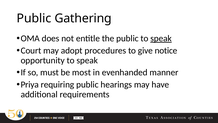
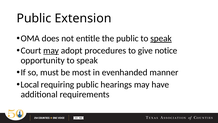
Gathering: Gathering -> Extension (83, 18)
may underline: none -> present (51, 50)
Priya: Priya -> Local (30, 84)
